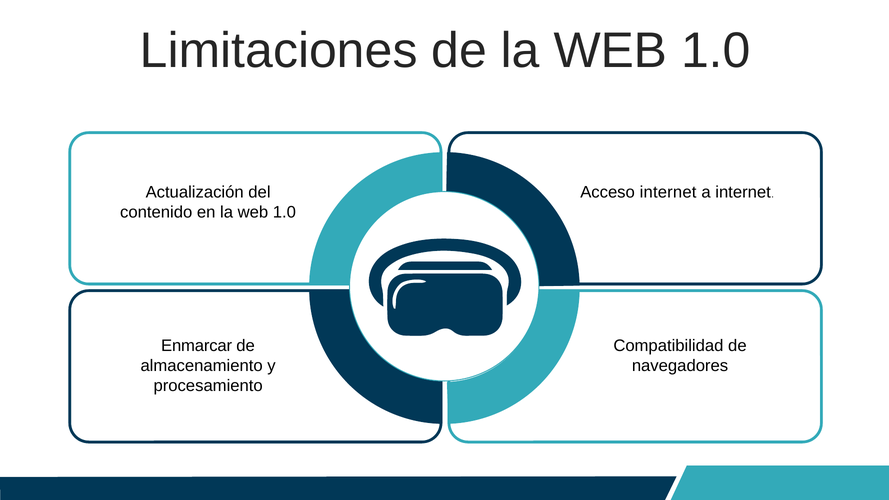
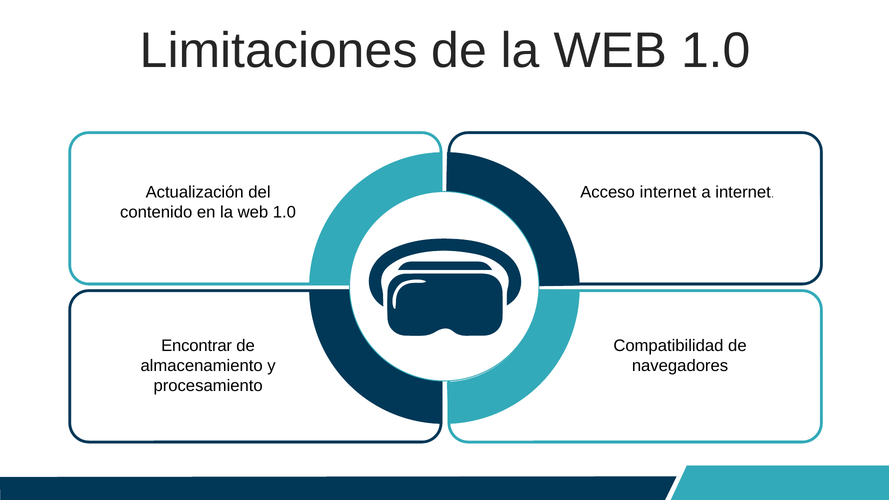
Enmarcar: Enmarcar -> Encontrar (197, 346)
